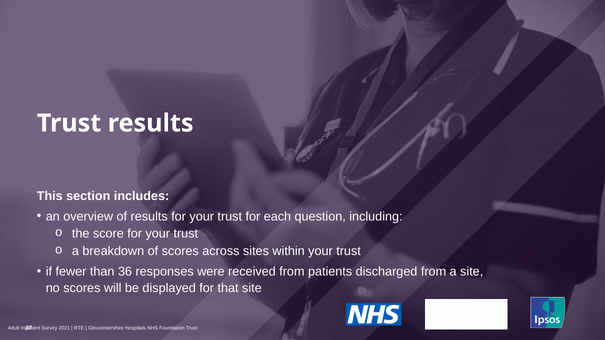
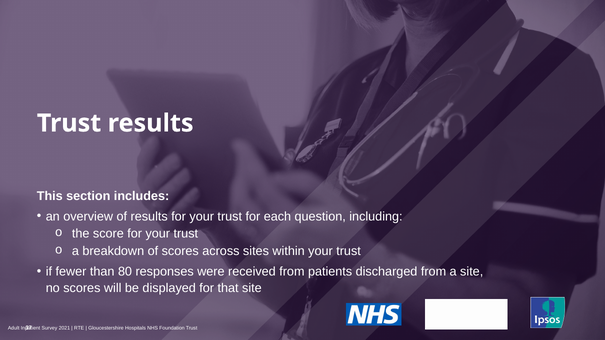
36: 36 -> 80 (125, 272)
